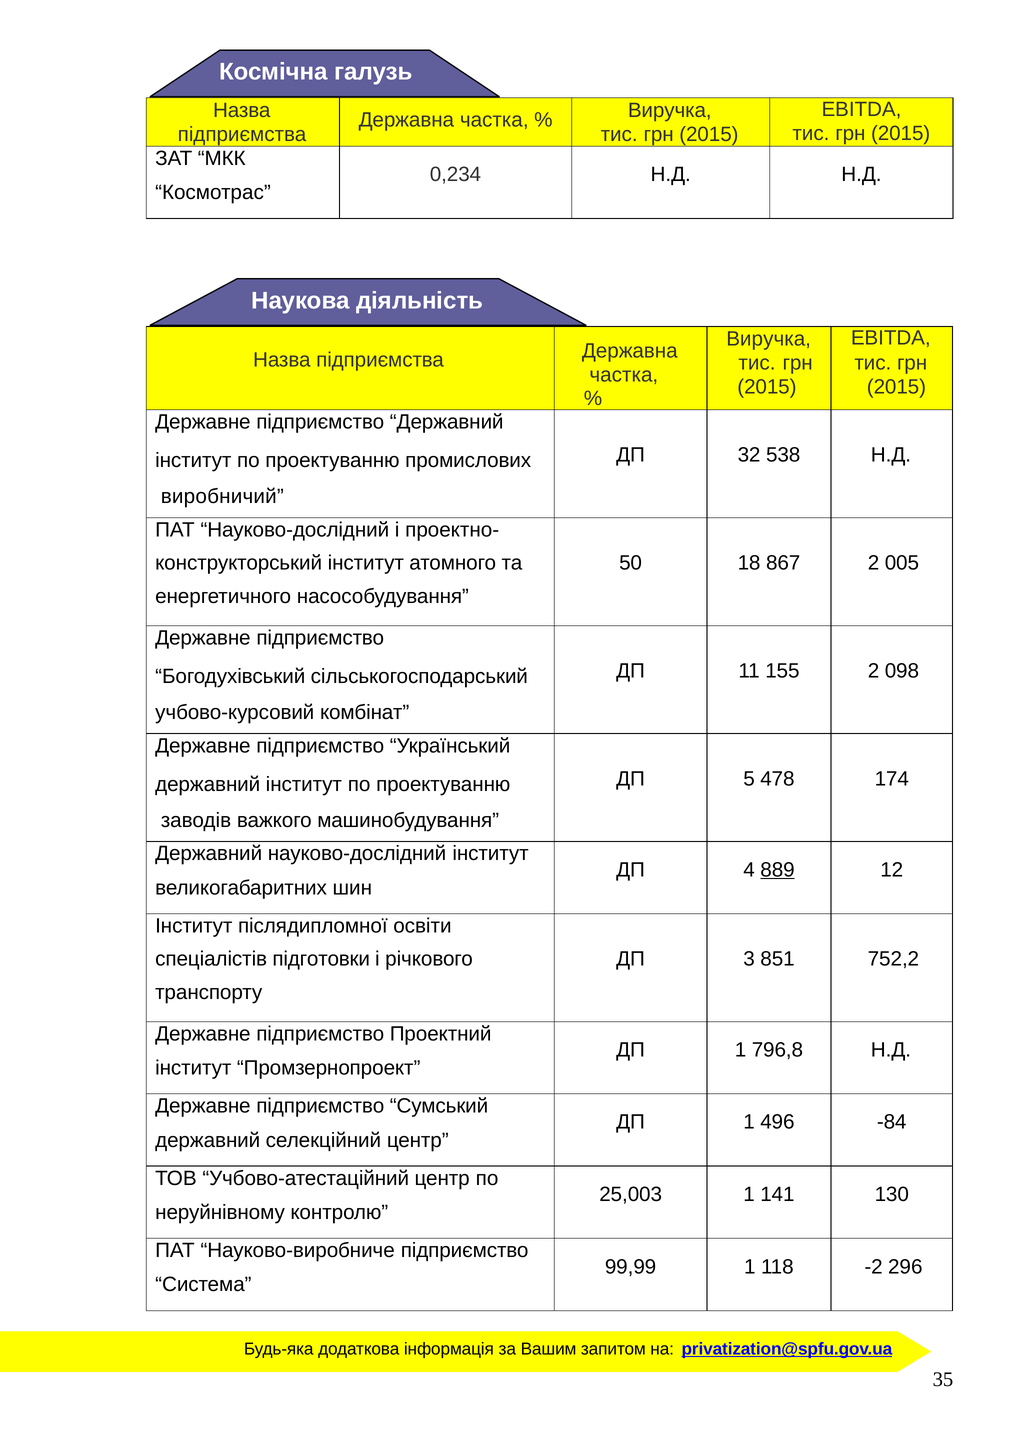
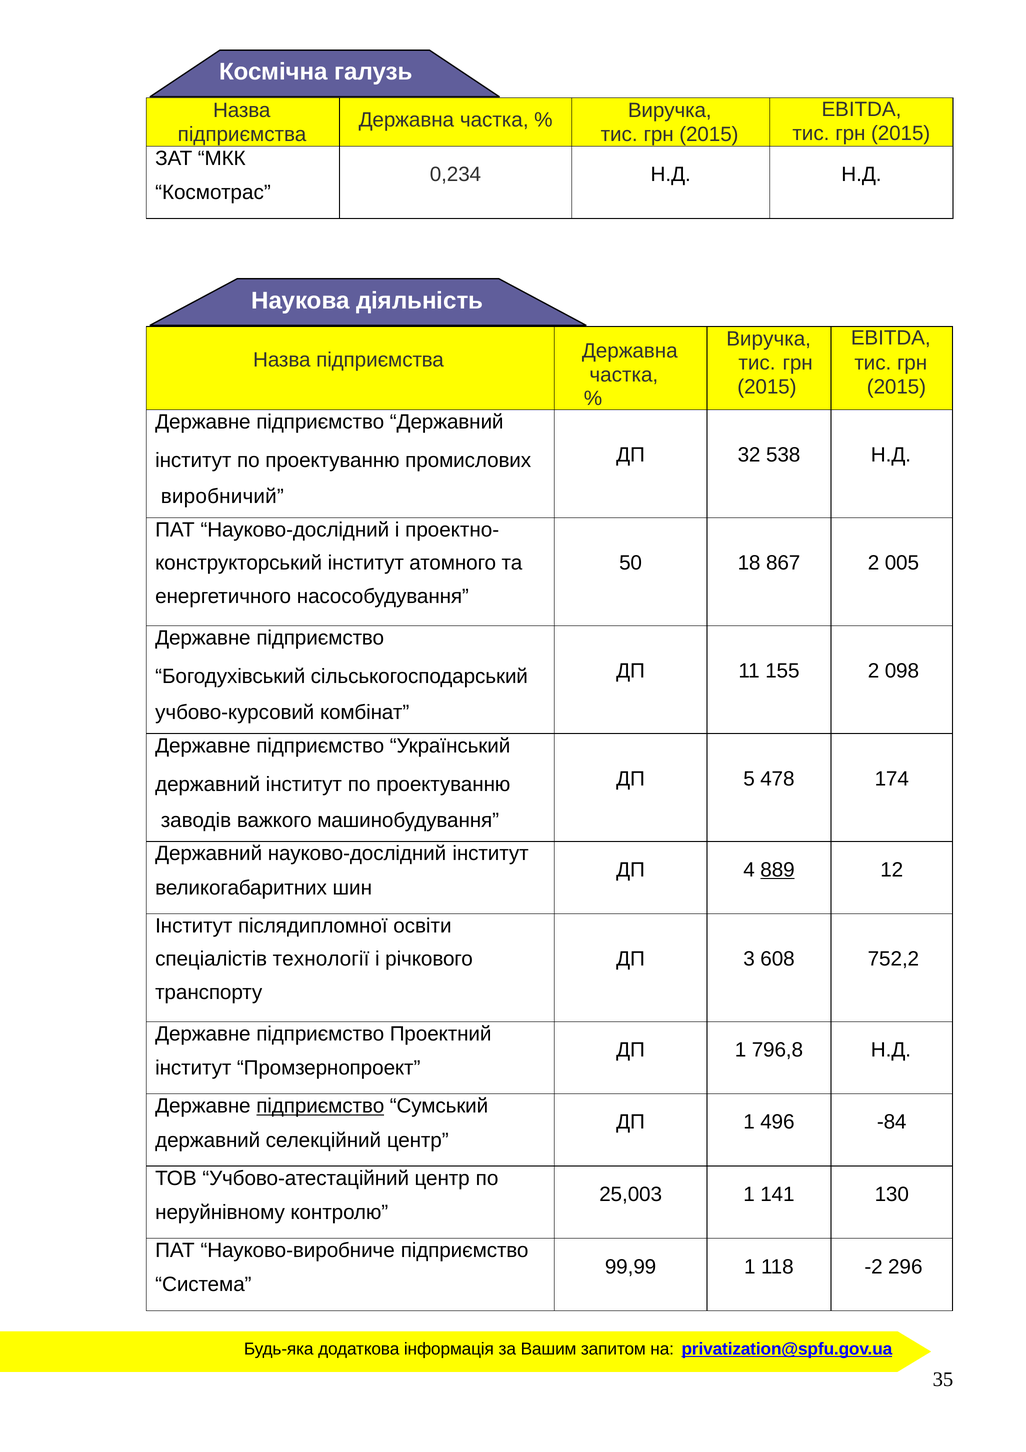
851: 851 -> 608 (778, 959)
підготовки: підготовки -> технології (321, 959)
підприємство underline: none -> present (320, 1106)
